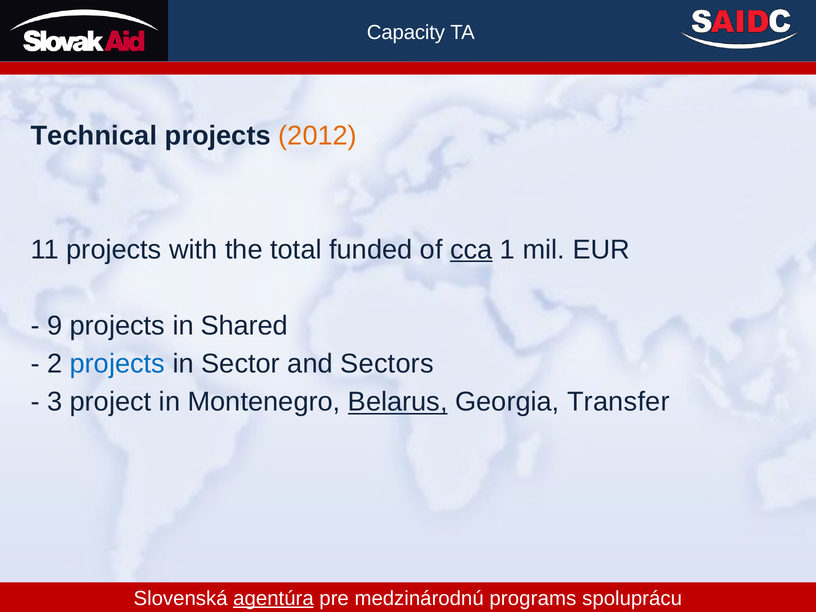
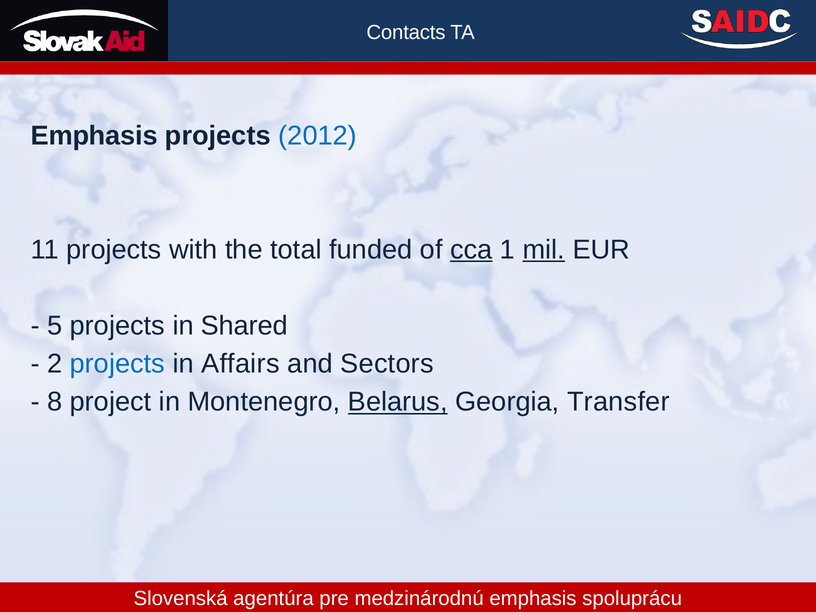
Capacity: Capacity -> Contacts (406, 32)
Technical: Technical -> Emphasis (94, 136)
2012 colour: orange -> blue (318, 136)
mil underline: none -> present (544, 250)
9: 9 -> 5 (55, 326)
Sector: Sector -> Affairs (240, 364)
3: 3 -> 8 (55, 402)
agentúra underline: present -> none (273, 599)
medzinárodnú programs: programs -> emphasis (533, 599)
